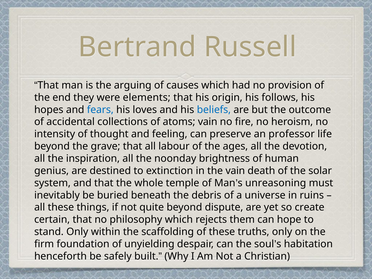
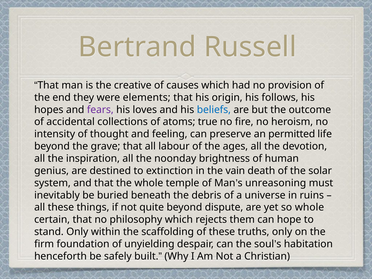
arguing: arguing -> creative (133, 85)
fears colour: blue -> purple (100, 110)
atoms vain: vain -> true (208, 122)
professor: professor -> permitted (292, 134)
so create: create -> whole (309, 207)
